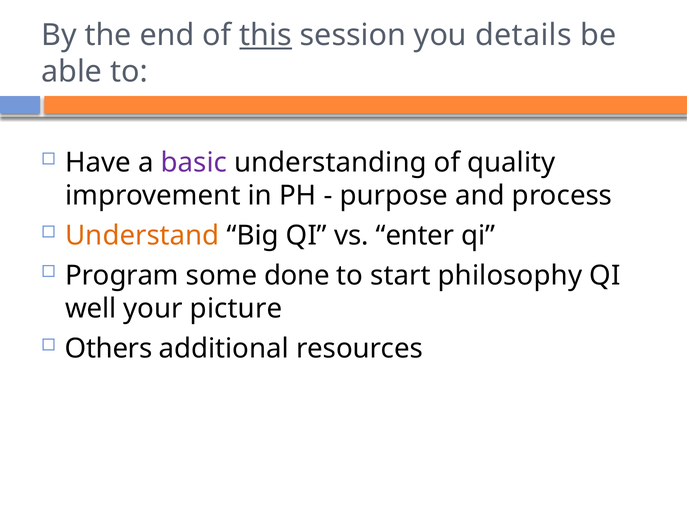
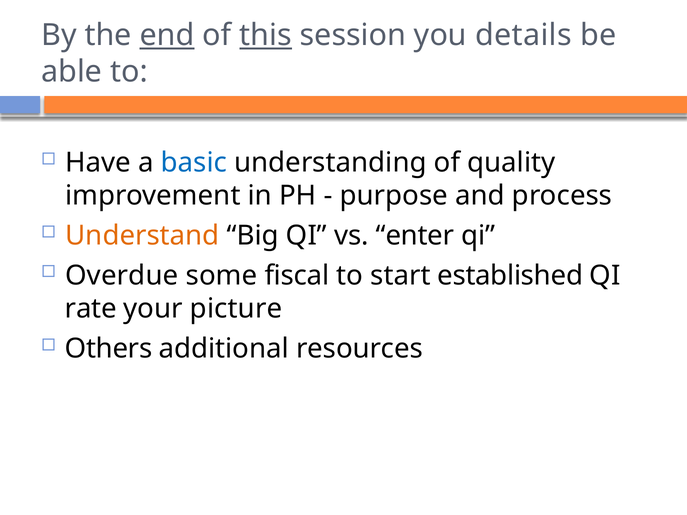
end underline: none -> present (167, 35)
basic colour: purple -> blue (194, 163)
Program: Program -> Overdue (122, 276)
done: done -> fiscal (297, 276)
philosophy: philosophy -> established (510, 276)
well: well -> rate (91, 309)
